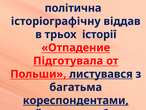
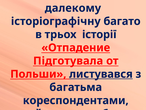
політична: політична -> далекому (73, 8)
віддав: віддав -> багато (122, 21)
кореспондентами underline: present -> none (76, 100)
